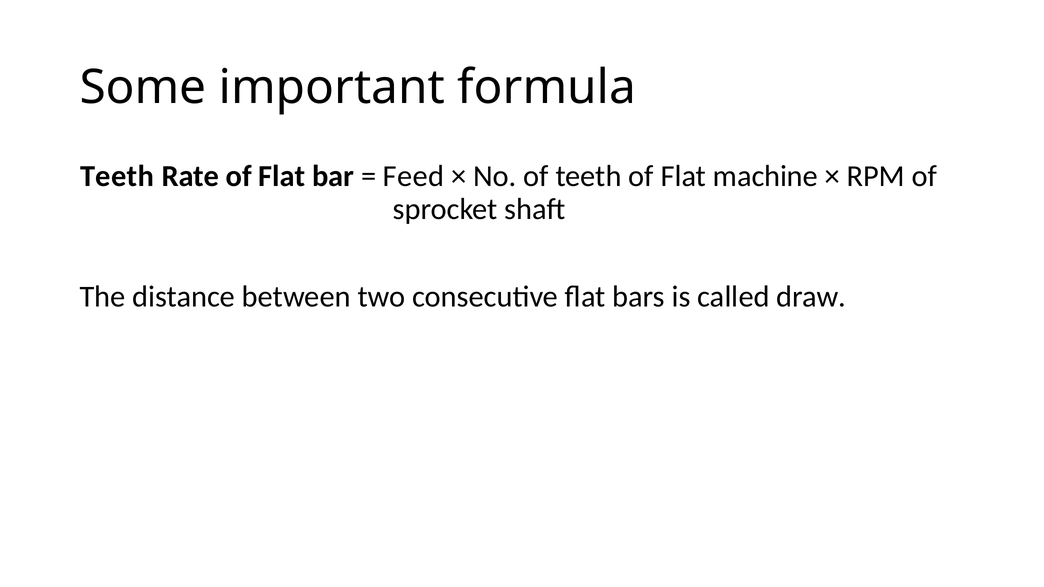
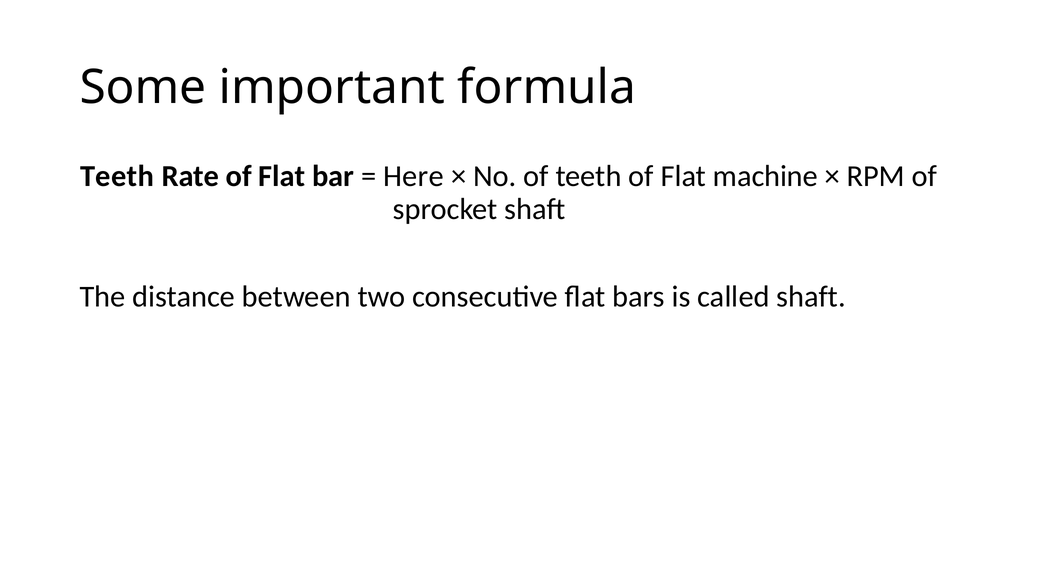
Feed: Feed -> Here (414, 177)
called draw: draw -> shaft (811, 297)
